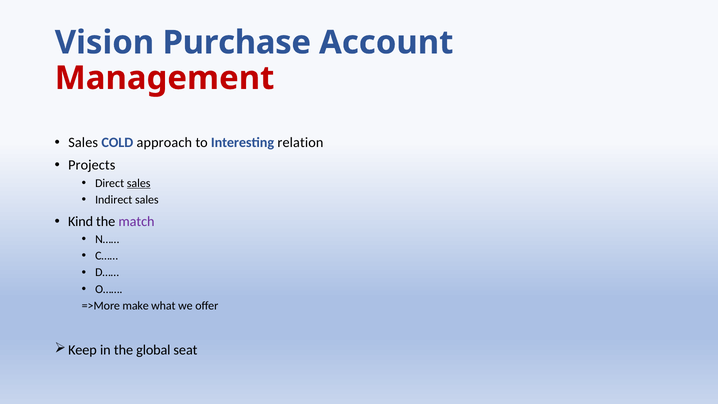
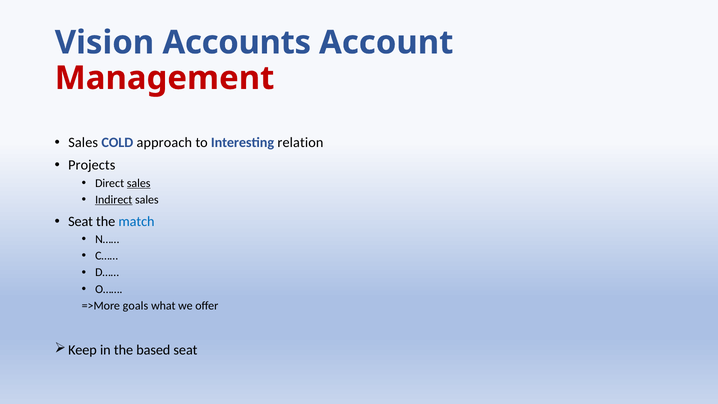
Purchase: Purchase -> Accounts (237, 43)
Indirect underline: none -> present (114, 200)
Kind: Kind -> Seat (81, 221)
match colour: purple -> blue (136, 221)
make: make -> goals (135, 306)
global: global -> based (153, 350)
